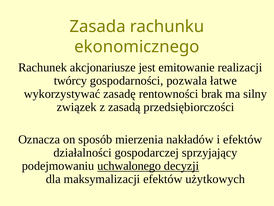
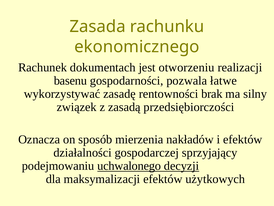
akcjonariusze: akcjonariusze -> dokumentach (103, 67)
emitowanie: emitowanie -> otworzeniu (187, 67)
twórcy: twórcy -> basenu (70, 80)
